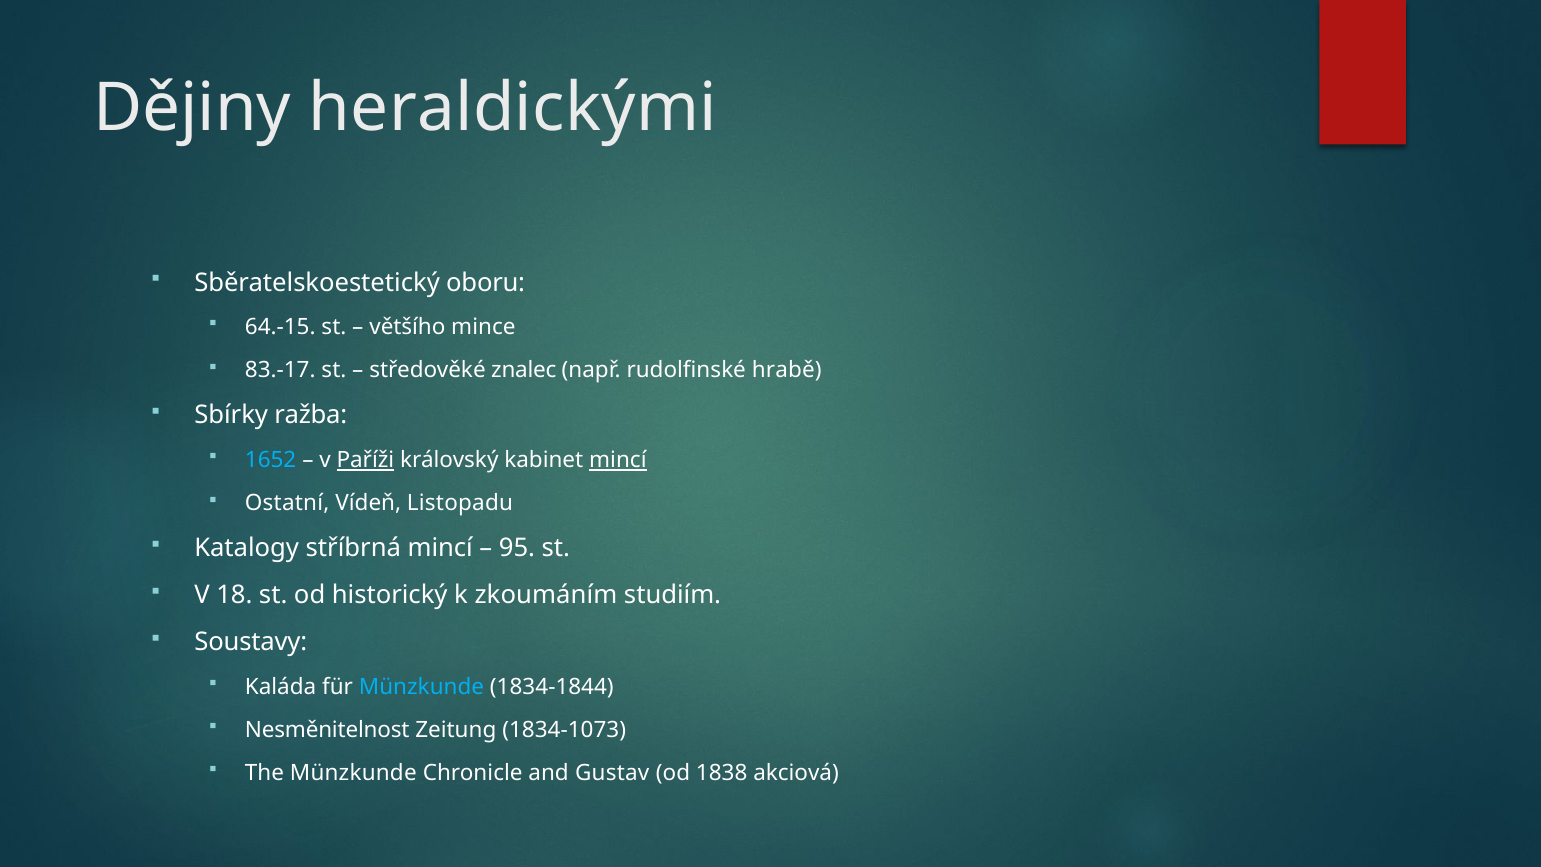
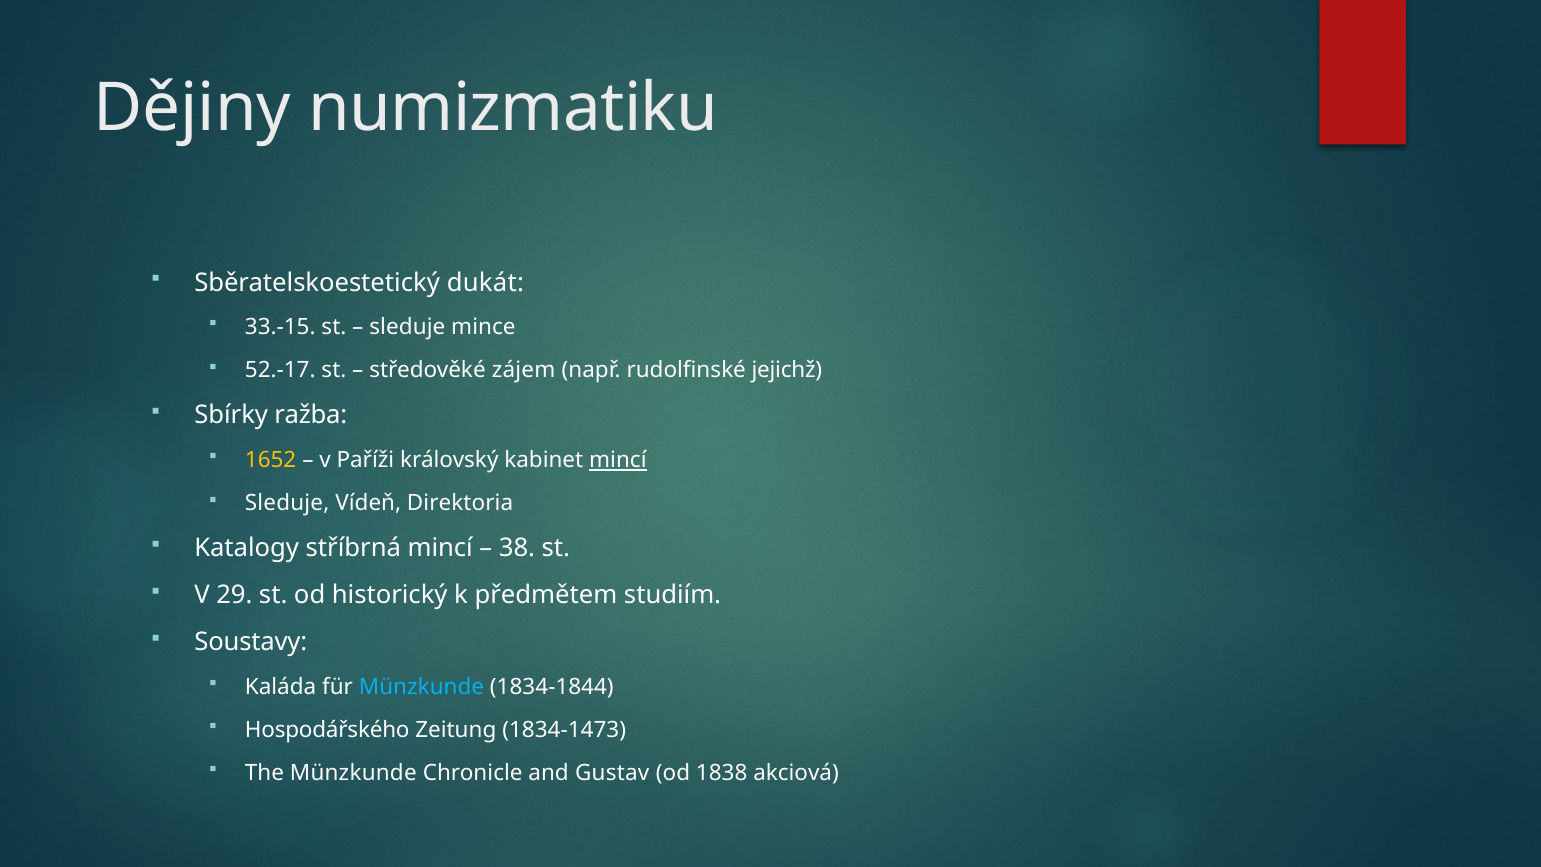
heraldickými: heraldickými -> numizmatiku (513, 108)
oboru: oboru -> dukát (485, 282)
64.-15: 64.-15 -> 33.-15 (280, 327)
většího: většího -> sleduje (407, 327)
83.-17: 83.-17 -> 52.-17 (280, 370)
znalec: znalec -> zájem (524, 370)
hrabě: hrabě -> jejichž (787, 370)
1652 colour: light blue -> yellow (271, 460)
Paříži underline: present -> none (365, 460)
Ostatní: Ostatní -> Sleduje (287, 503)
Listopadu: Listopadu -> Direktoria (460, 503)
95: 95 -> 38 (517, 548)
18: 18 -> 29 (234, 595)
zkoumáním: zkoumáním -> předmětem (546, 595)
Nesměnitelnost: Nesměnitelnost -> Hospodářského (327, 730)
1834-1073: 1834-1073 -> 1834-1473 (564, 730)
